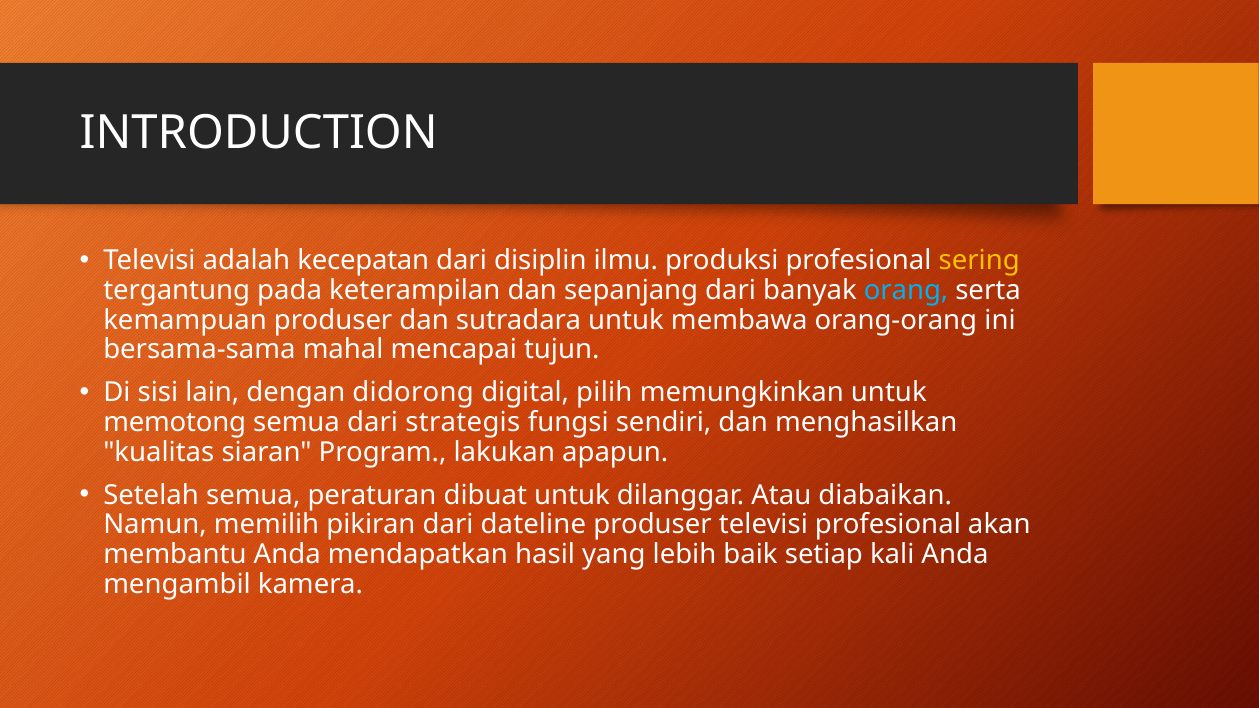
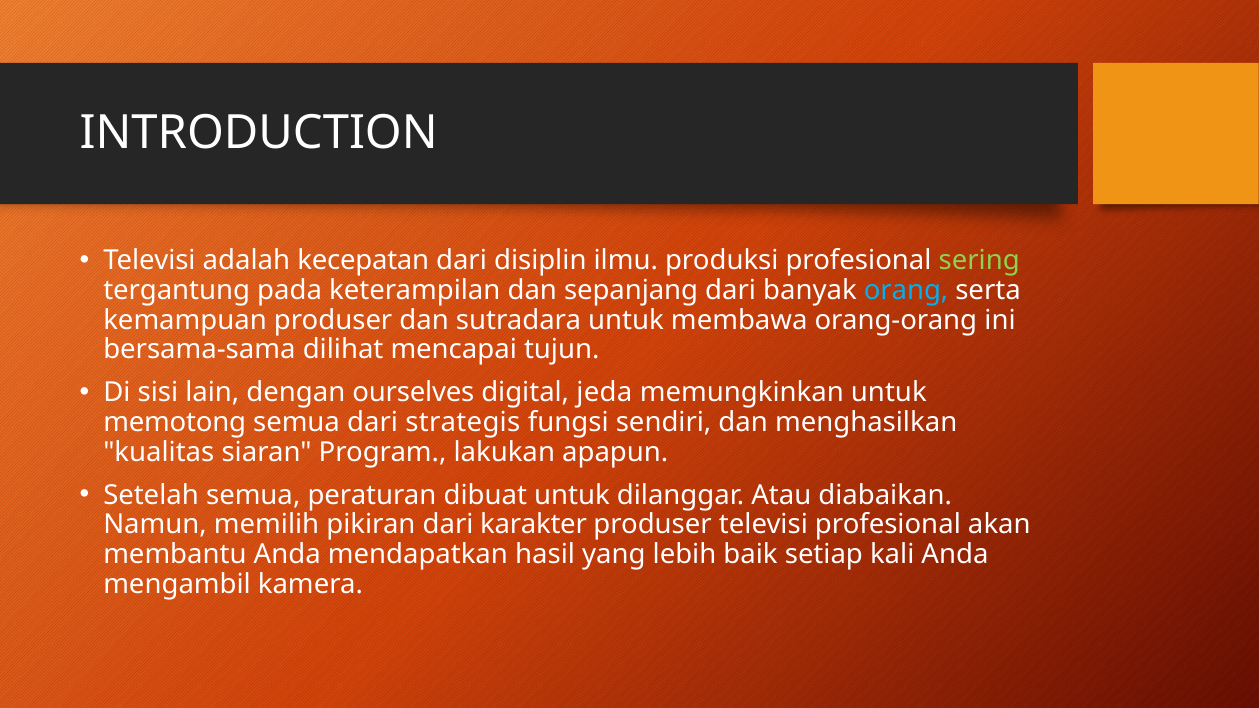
sering colour: yellow -> light green (979, 261)
mahal: mahal -> dilihat (343, 350)
didorong: didorong -> ourselves (413, 393)
pilih: pilih -> jeda (604, 393)
dateline: dateline -> karakter (534, 525)
